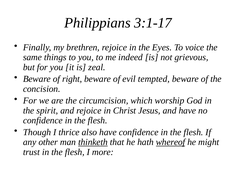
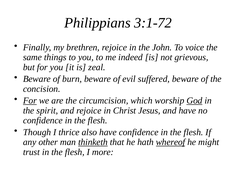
3:1-17: 3:1-17 -> 3:1-72 (153, 23)
Eyes: Eyes -> John (162, 47)
right: right -> burn (72, 79)
tempted: tempted -> suffered (154, 79)
For underline: none -> present (30, 101)
God underline: none -> present (194, 101)
